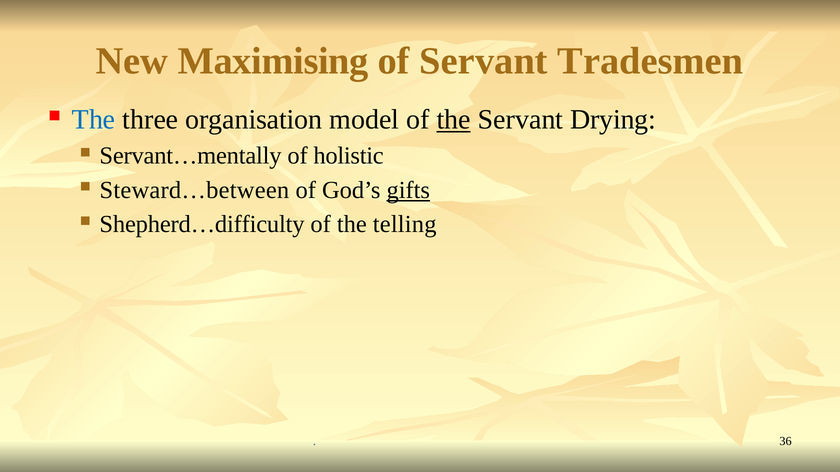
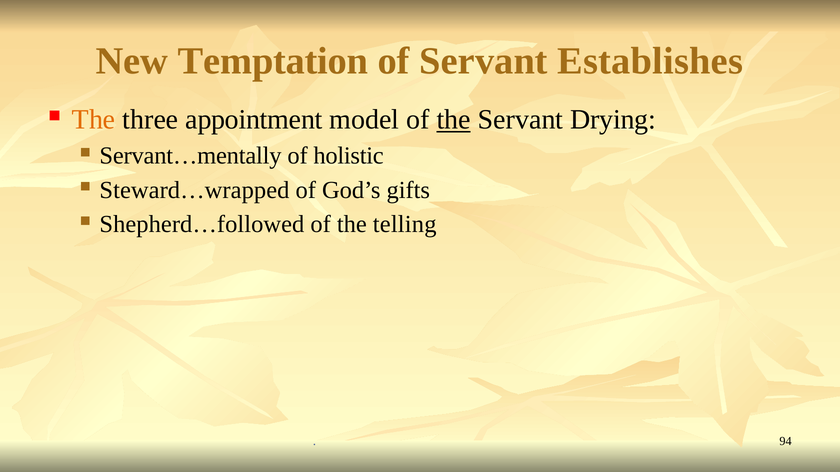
Maximising: Maximising -> Temptation (273, 61)
Tradesmen: Tradesmen -> Establishes (650, 61)
The colour: blue -> orange (94, 120)
organisation: organisation -> appointment (254, 120)
Steward…between: Steward…between -> Steward…wrapped (194, 190)
gifts underline: present -> none (408, 190)
Shepherd…difficulty: Shepherd…difficulty -> Shepherd…followed (202, 225)
36: 36 -> 94 (786, 442)
